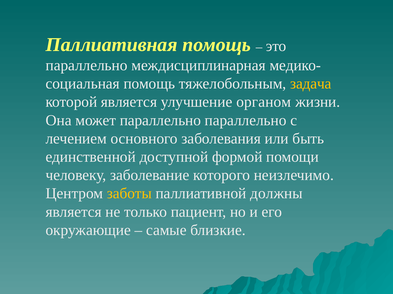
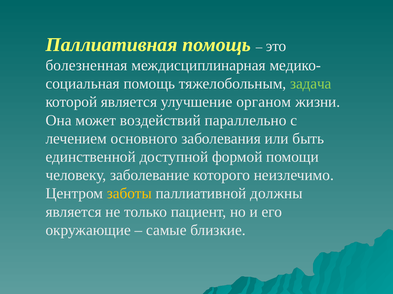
параллельно: параллельно -> болезненная (87, 65)
задача colour: yellow -> light green (311, 84)
может параллельно: параллельно -> воздействий (160, 121)
